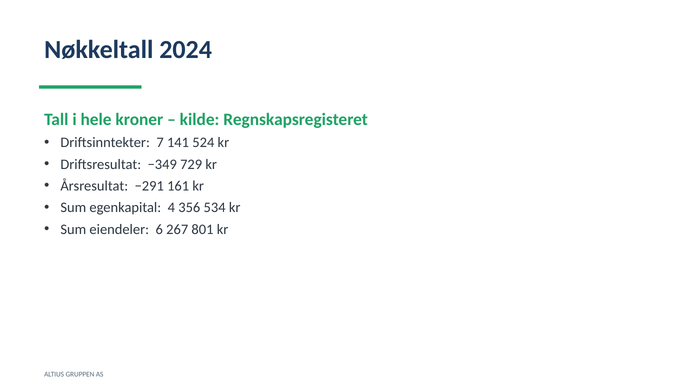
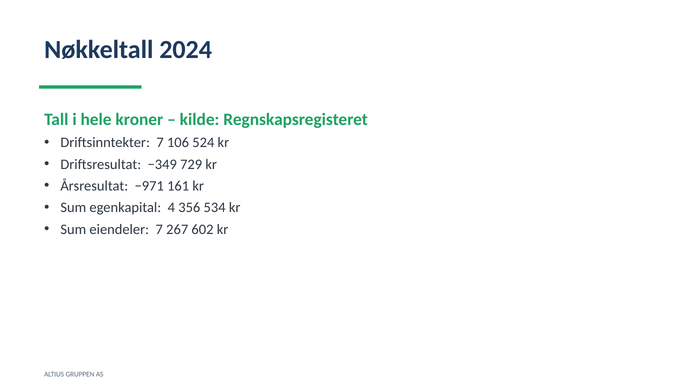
141: 141 -> 106 (178, 143)
−291: −291 -> −971 (149, 186)
eiendeler 6: 6 -> 7 (159, 230)
801: 801 -> 602 (202, 230)
